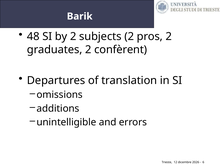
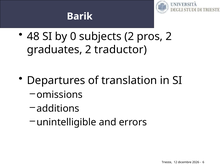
by 2: 2 -> 0 (73, 36)
confèrent: confèrent -> traductor (121, 50)
